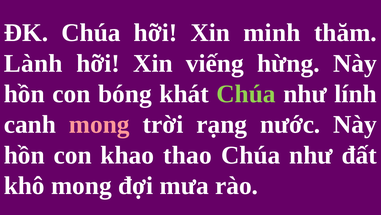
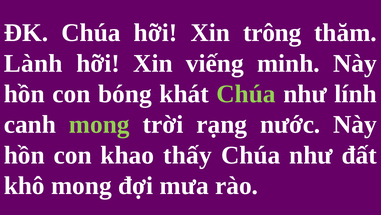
minh: minh -> trông (272, 33)
hừng: hừng -> minh (288, 63)
mong colour: pink -> light green (99, 124)
thao: thao -> thấy (187, 155)
